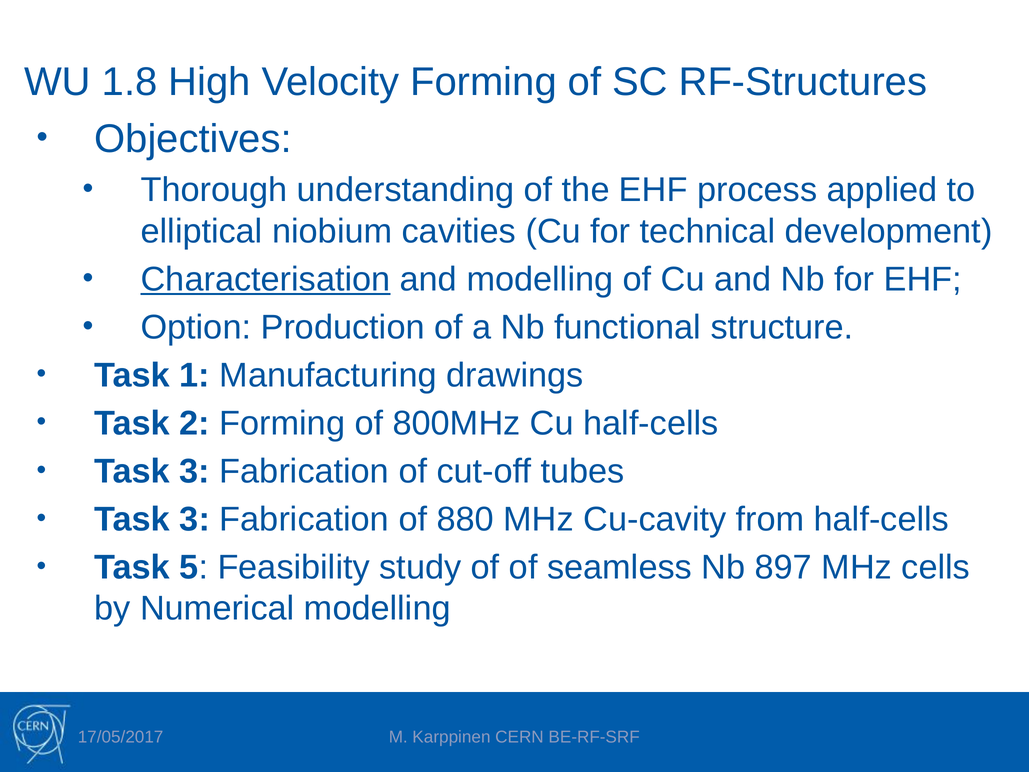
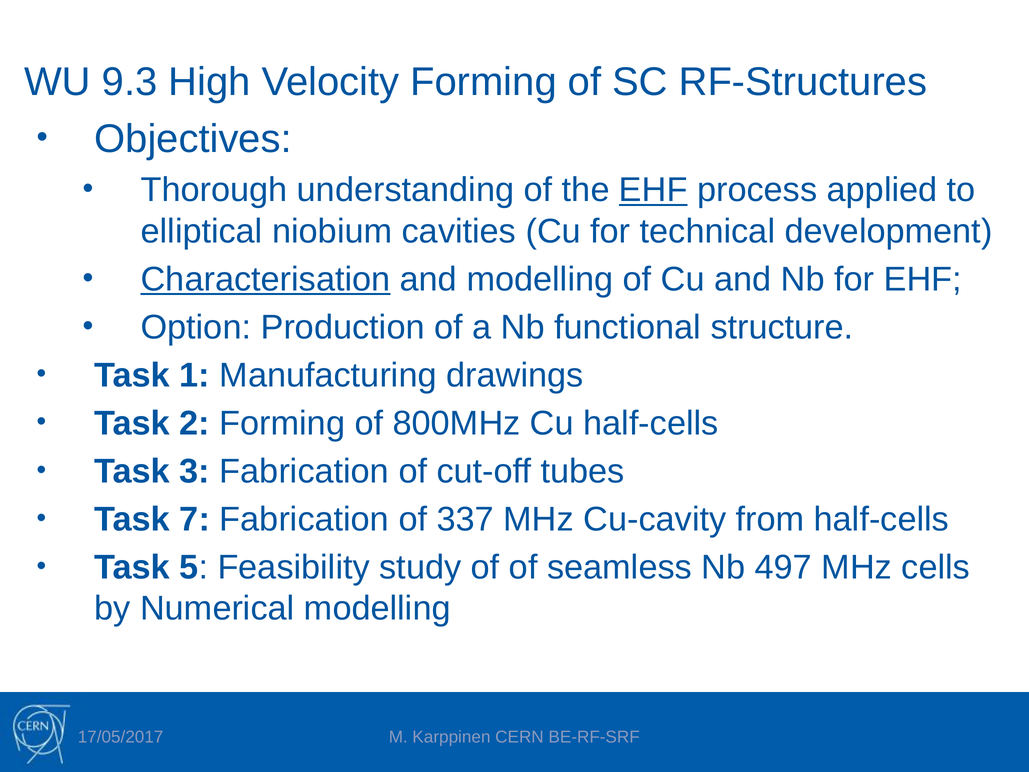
1.8: 1.8 -> 9.3 (130, 82)
EHF underline: none -> present (653, 190)
3: 3 -> 7 (195, 519)
880: 880 -> 337 (465, 519)
897: 897 -> 497 (783, 567)
